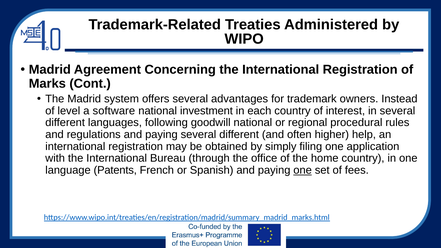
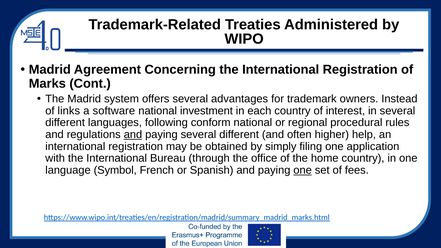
level: level -> links (69, 111)
goodwill: goodwill -> conform (211, 123)
and underline: none -> present (133, 135)
Patents: Patents -> Symbol (115, 170)
